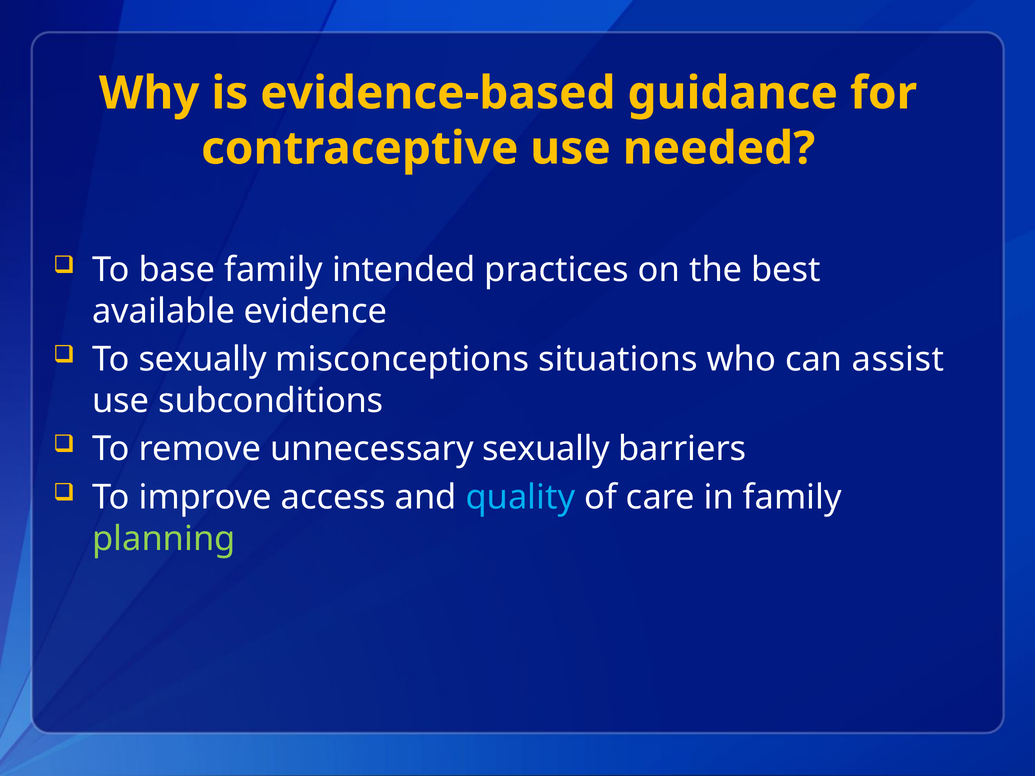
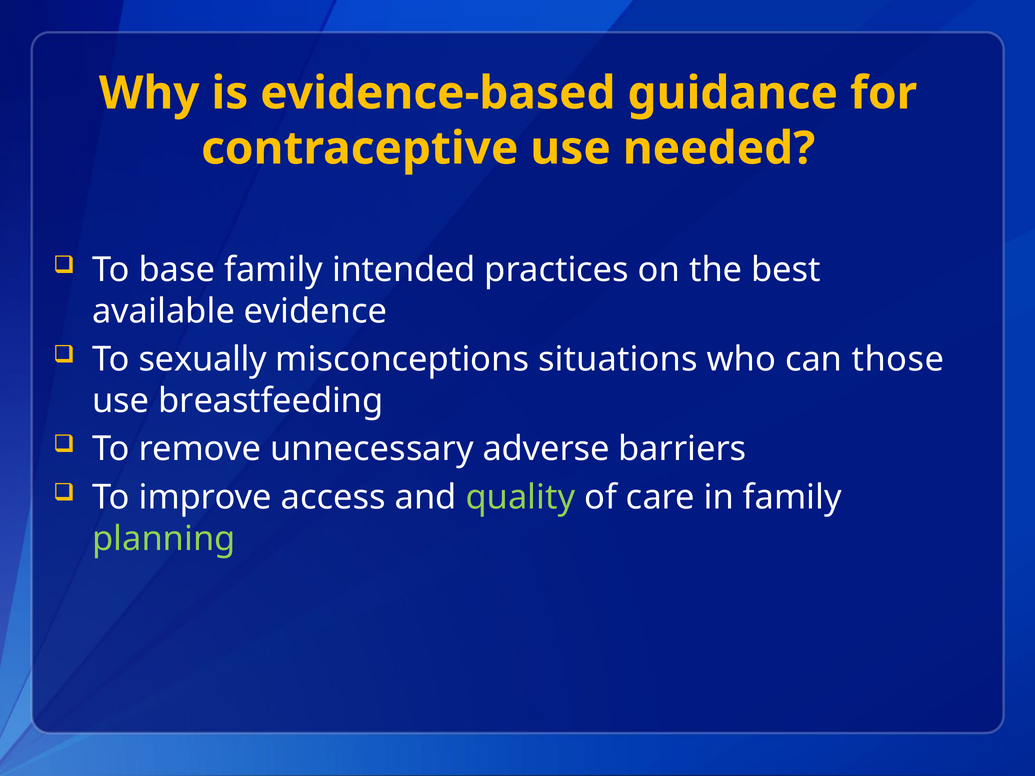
assist: assist -> those (898, 360)
subconditions: subconditions -> breastfeeding (271, 401)
unnecessary sexually: sexually -> adverse (546, 449)
quality colour: light blue -> light green (520, 498)
